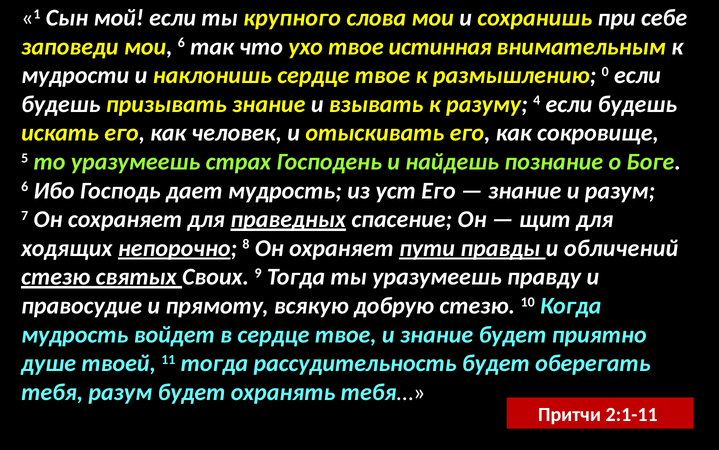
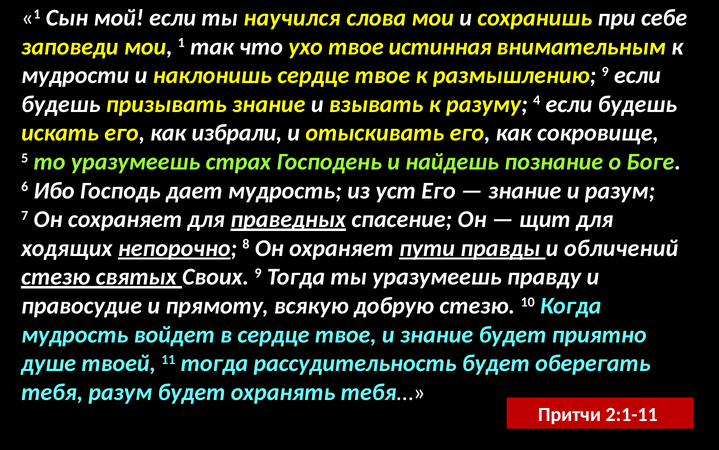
крупного: крупного -> научился (292, 18)
мои 6: 6 -> 1 (181, 43)
размышлению 0: 0 -> 9 (605, 71)
человек: человек -> избрали (237, 133)
